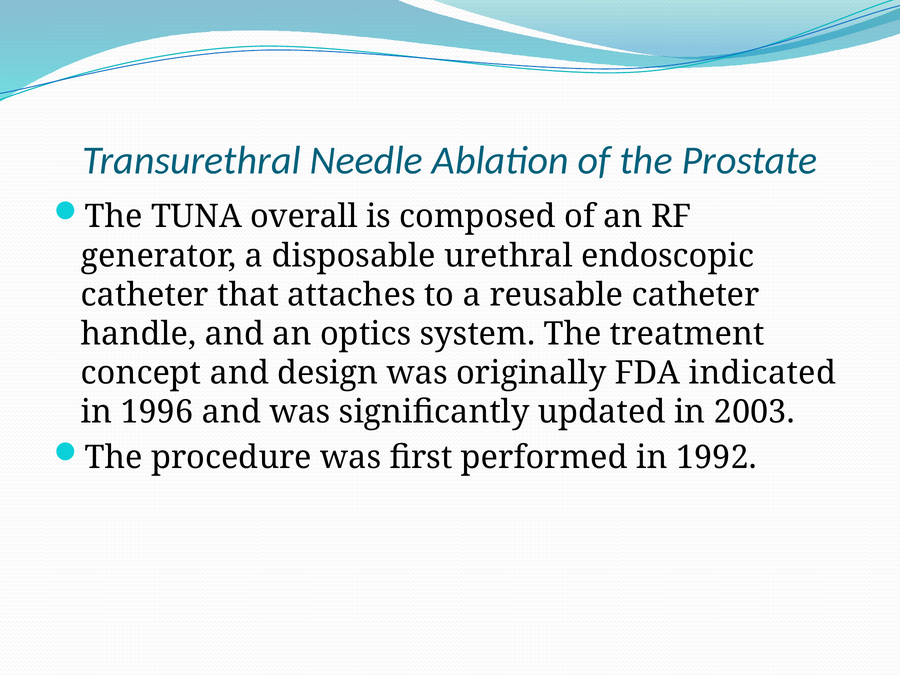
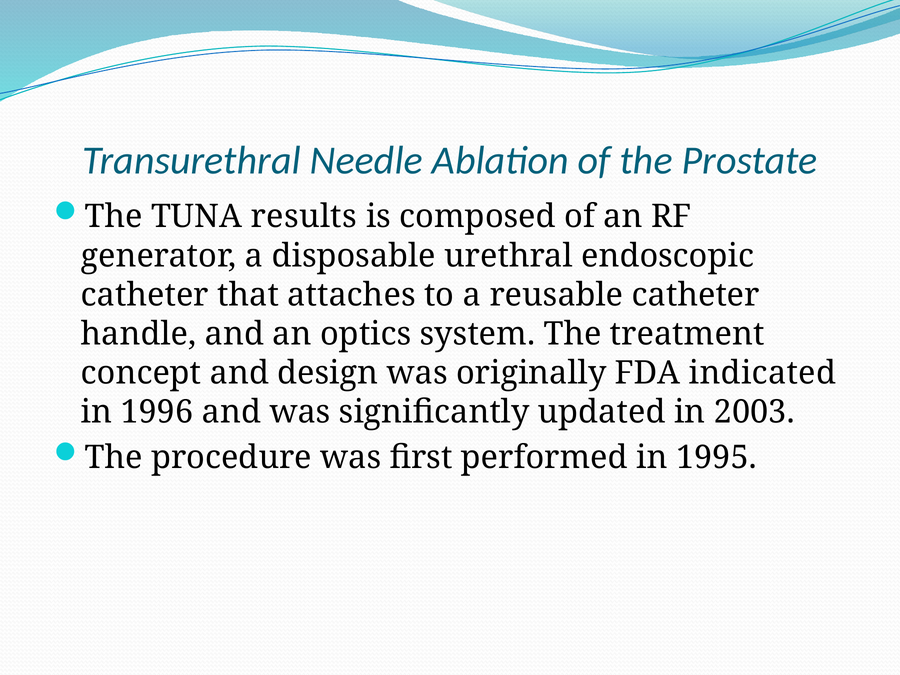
overall: overall -> results (304, 217)
1992: 1992 -> 1995 (716, 458)
